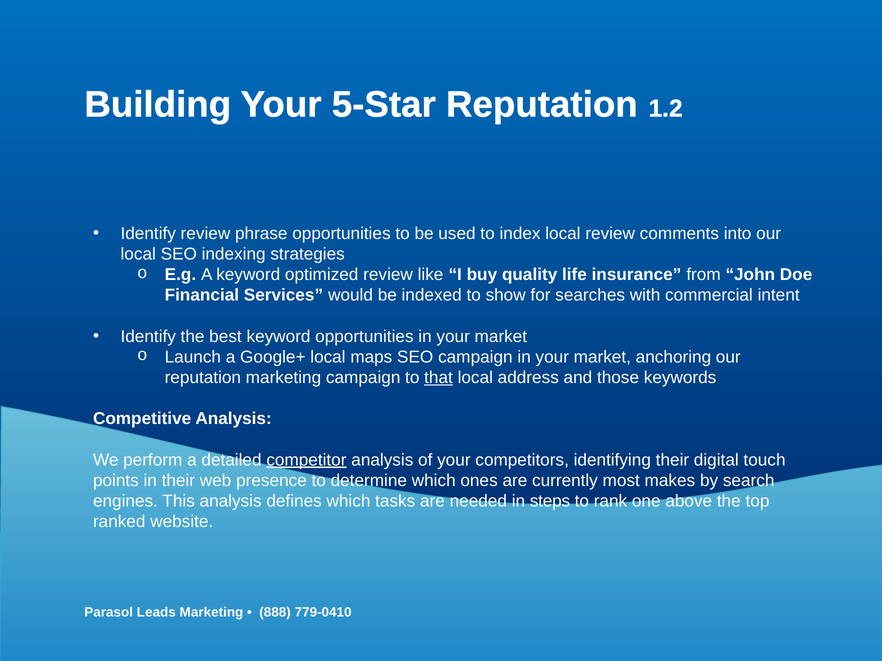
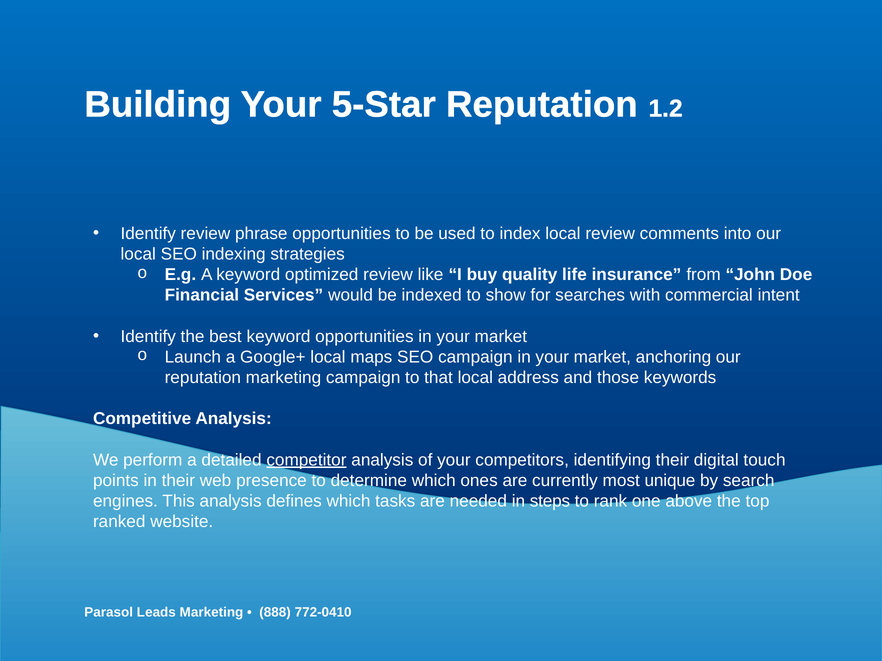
that underline: present -> none (439, 378)
makes: makes -> unique (670, 481)
779-0410: 779-0410 -> 772-0410 (323, 613)
